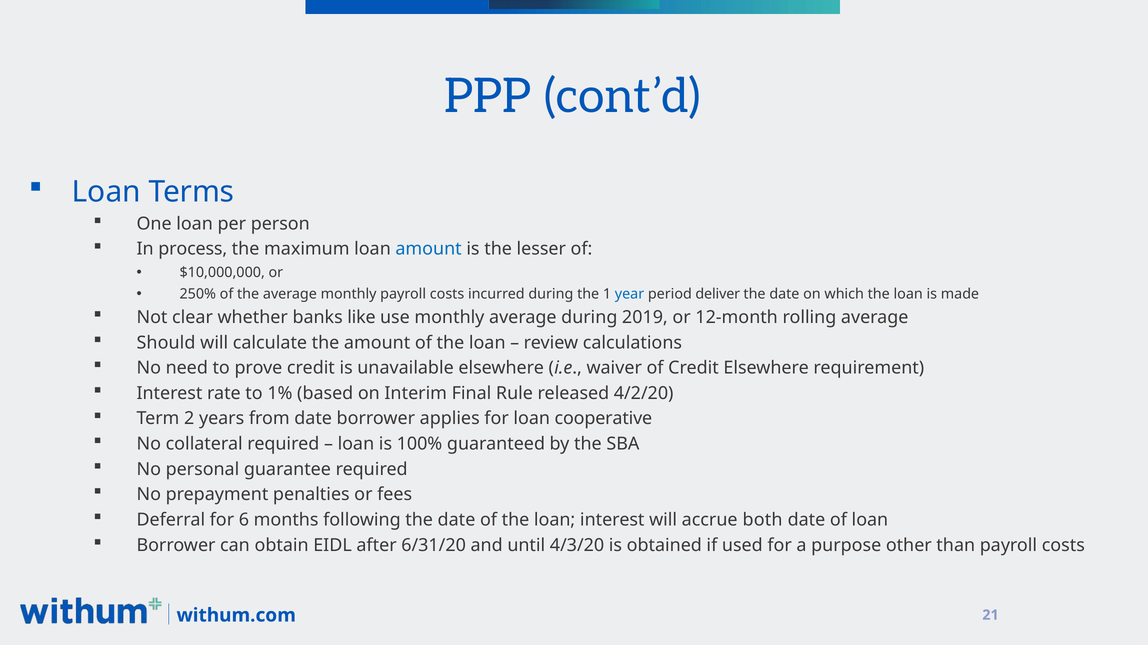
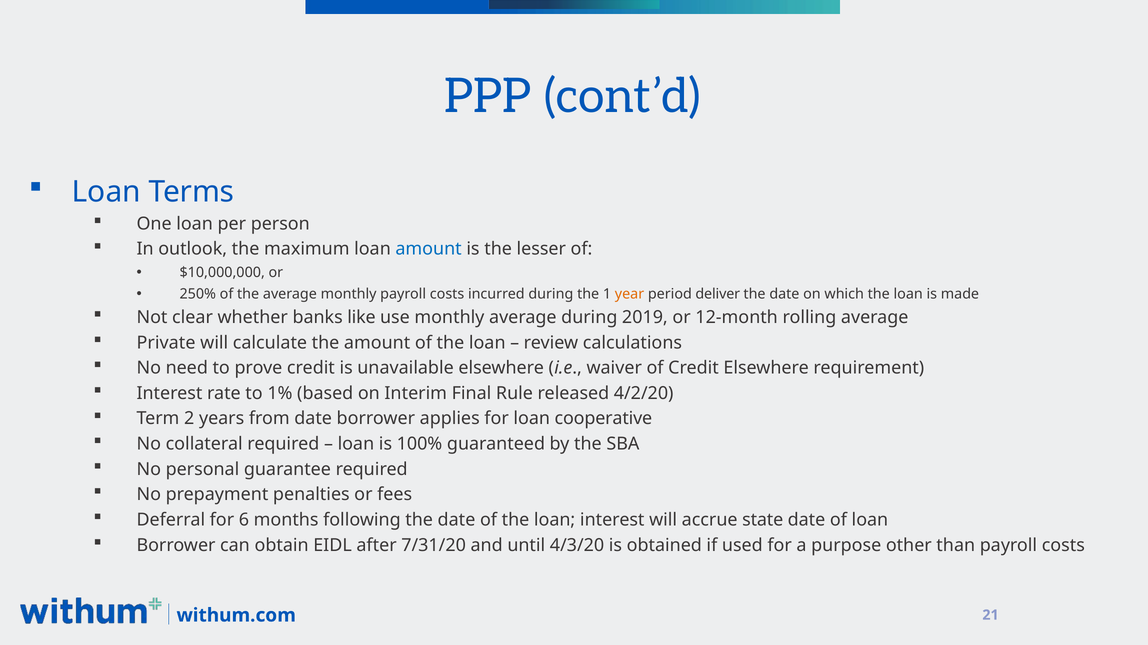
process: process -> outlook (193, 249)
year colour: blue -> orange (630, 294)
Should: Should -> Private (166, 343)
both: both -> state (763, 520)
6/31/20: 6/31/20 -> 7/31/20 (434, 546)
